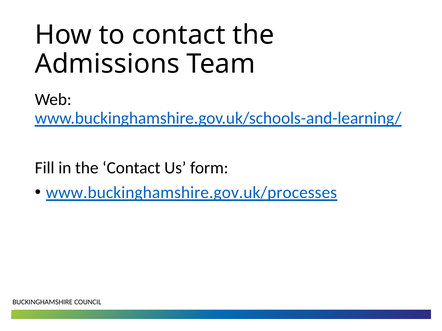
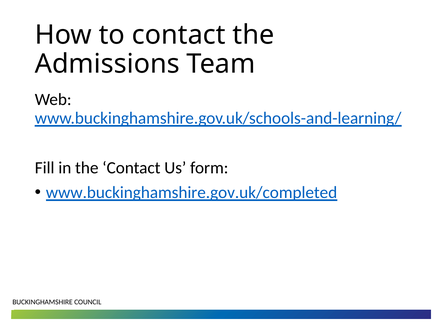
www.buckinghamshire.gov.uk/processes: www.buckinghamshire.gov.uk/processes -> www.buckinghamshire.gov.uk/completed (192, 193)
